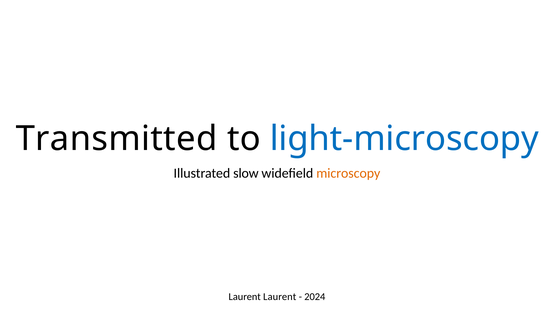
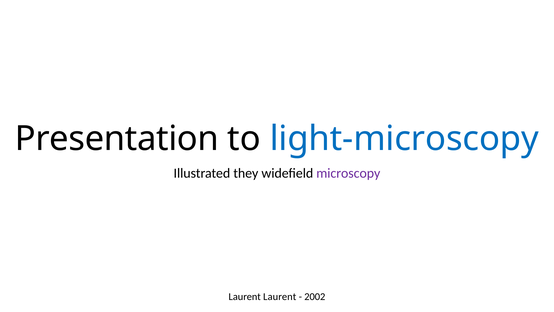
Transmitted: Transmitted -> Presentation (117, 138)
slow: slow -> they (246, 173)
microscopy colour: orange -> purple (348, 173)
2024: 2024 -> 2002 (315, 297)
